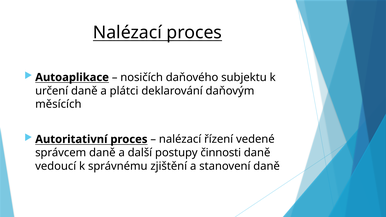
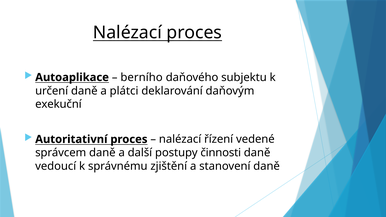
nosičích: nosičích -> berního (142, 77)
měsících: měsících -> exekuční (58, 104)
